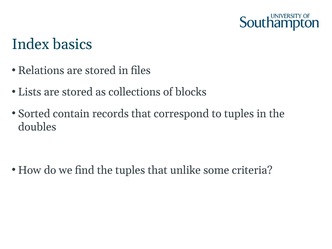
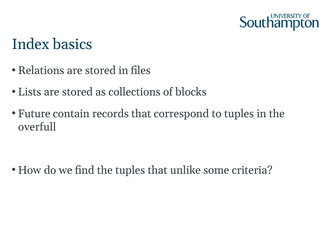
Sorted: Sorted -> Future (34, 114)
doubles: doubles -> overfull (37, 127)
